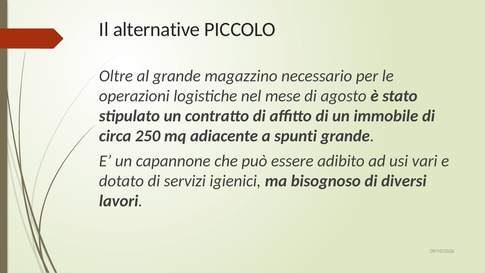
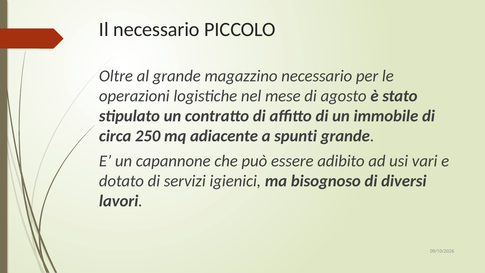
Il alternative: alternative -> necessario (156, 30)
